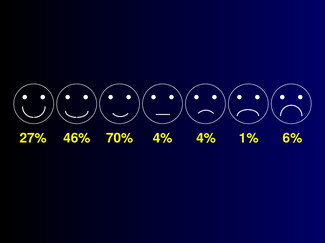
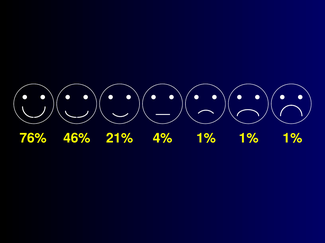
27%: 27% -> 76% (33, 139)
70%: 70% -> 21% (120, 139)
4% 4%: 4% -> 1% (206, 139)
6%: 6% -> 1% (293, 139)
